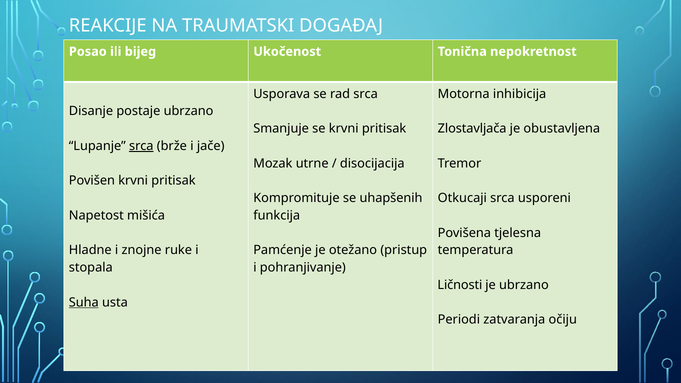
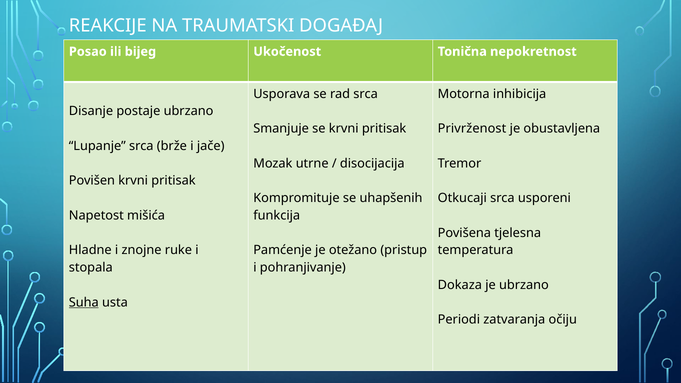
Zlostavljača: Zlostavljača -> Privrženost (472, 129)
srca underline: present -> none (141, 146)
Ličnosti: Ličnosti -> Dokaza (460, 285)
